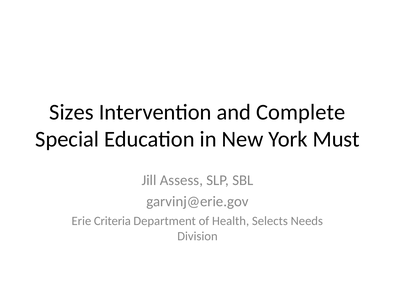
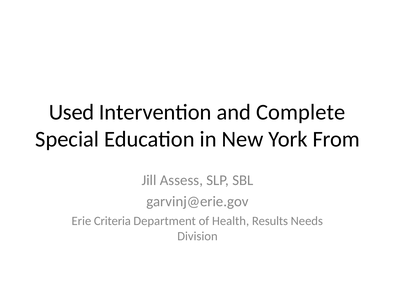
Sizes: Sizes -> Used (72, 112)
Must: Must -> From (336, 139)
Selects: Selects -> Results (270, 220)
